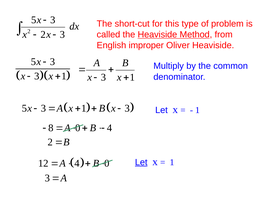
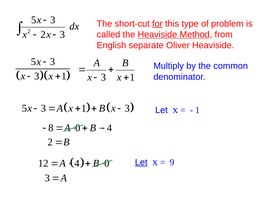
for underline: none -> present (157, 24)
improper: improper -> separate (146, 45)
1: 1 -> 9 (172, 162)
